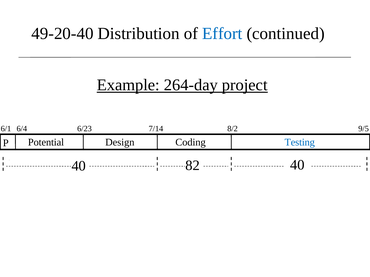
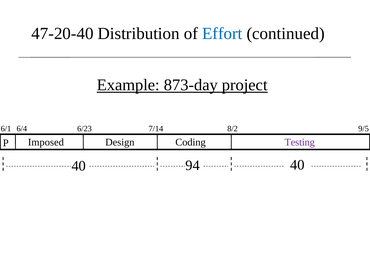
49-20-40: 49-20-40 -> 47-20-40 (62, 34)
264-day: 264-day -> 873-day (191, 85)
Potential: Potential -> Imposed (46, 143)
Testing colour: blue -> purple (300, 143)
82: 82 -> 94 (193, 166)
